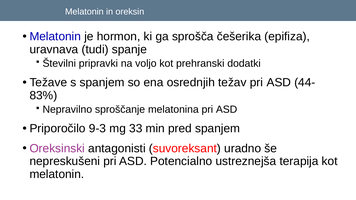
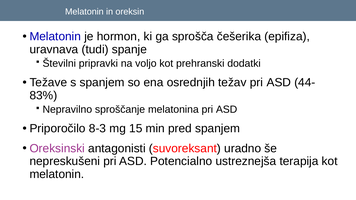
9-3: 9-3 -> 8-3 (97, 129)
33: 33 -> 15 (136, 129)
